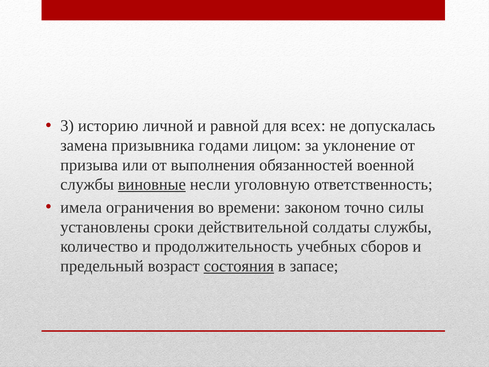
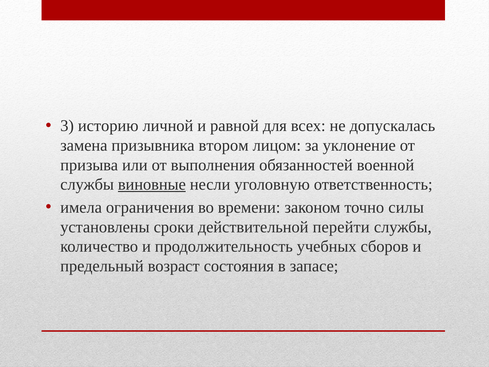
годами: годами -> втором (224, 145)
солдаты: солдаты -> перейти (341, 227)
состояния underline: present -> none (239, 266)
